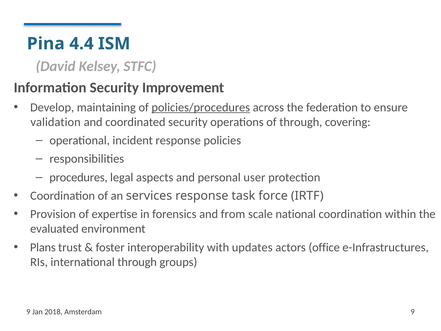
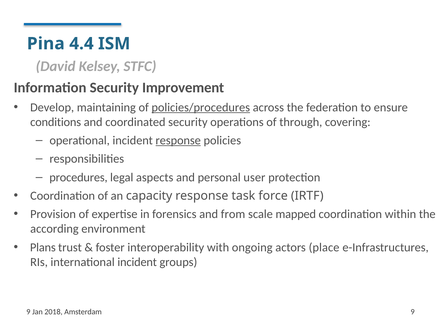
validation: validation -> conditions (56, 122)
response underline: none -> present (178, 140)
services: services -> capacity (149, 196)
national: national -> mapped (296, 214)
evaluated: evaluated -> according (54, 229)
updates: updates -> ongoing (252, 247)
office: office -> place (324, 247)
international through: through -> incident (137, 262)
